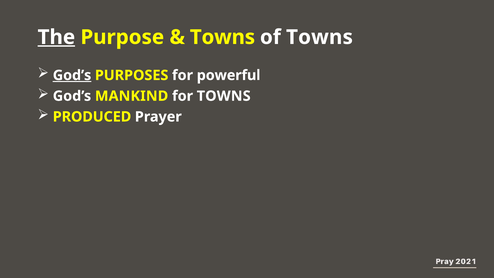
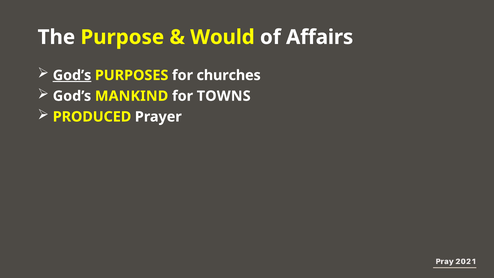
The underline: present -> none (56, 37)
Towns: Towns -> Would (222, 37)
of Towns: Towns -> Affairs (320, 37)
powerful: powerful -> churches (229, 75)
